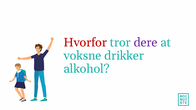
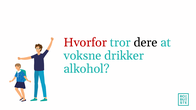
dere colour: purple -> black (146, 43)
